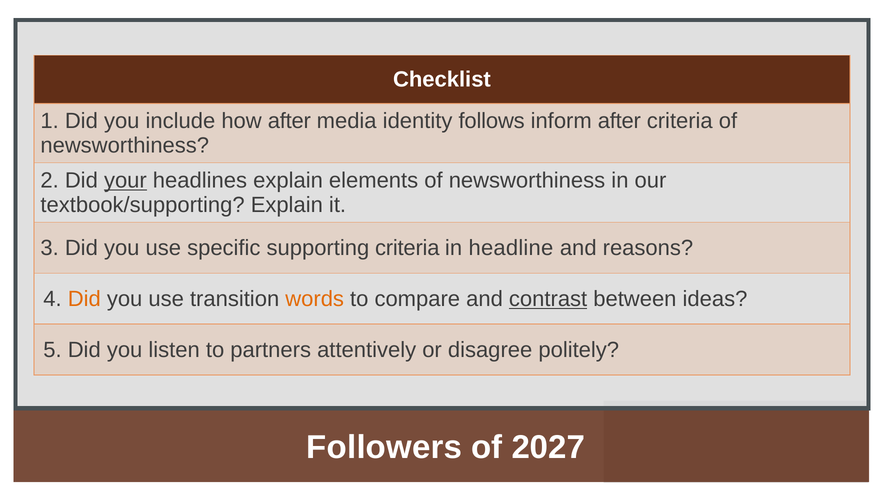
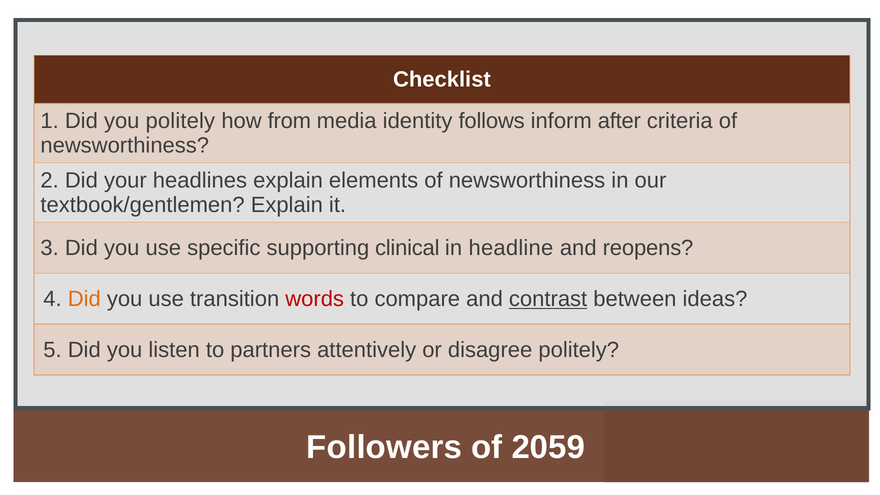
you include: include -> politely (180, 121)
how after: after -> from (289, 121)
your underline: present -> none (125, 181)
textbook/supporting: textbook/supporting -> textbook/gentlemen (143, 205)
supporting criteria: criteria -> clinical (407, 248)
reasons: reasons -> reopens (648, 248)
words colour: orange -> red (315, 299)
2027: 2027 -> 2059 (548, 447)
